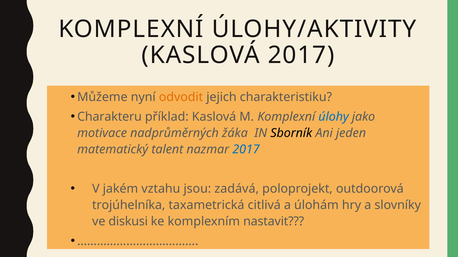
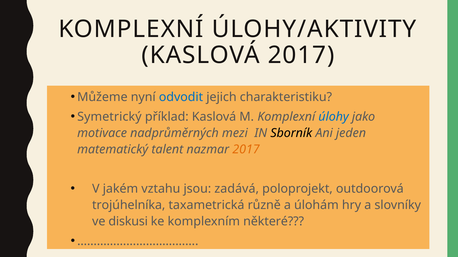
odvodit colour: orange -> blue (181, 97)
Charakteru: Charakteru -> Symetrický (109, 117)
žáka: žáka -> mezi (235, 133)
2017 colour: blue -> orange (246, 150)
citlivá: citlivá -> různě (264, 206)
nastavit: nastavit -> některé (274, 222)
